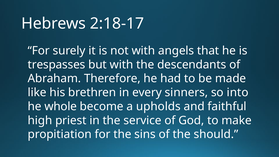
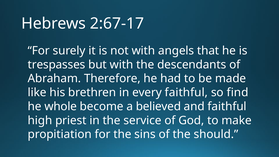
2:18-17: 2:18-17 -> 2:67-17 (117, 23)
every sinners: sinners -> faithful (186, 92)
into: into -> find (238, 92)
upholds: upholds -> believed (158, 106)
